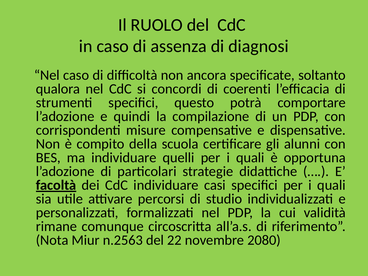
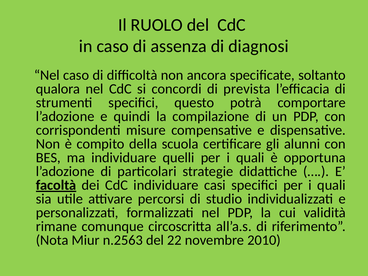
coerenti: coerenti -> prevista (247, 89)
2080: 2080 -> 2010 (264, 240)
